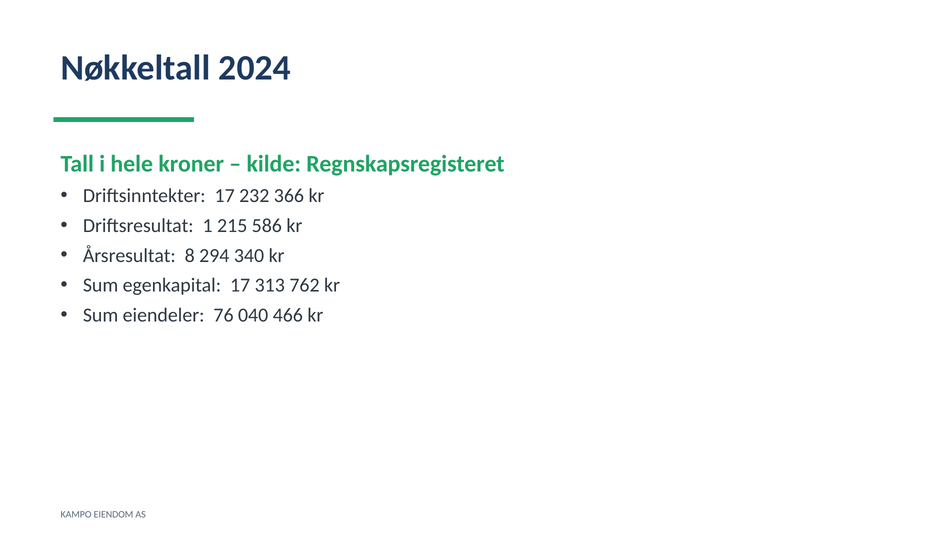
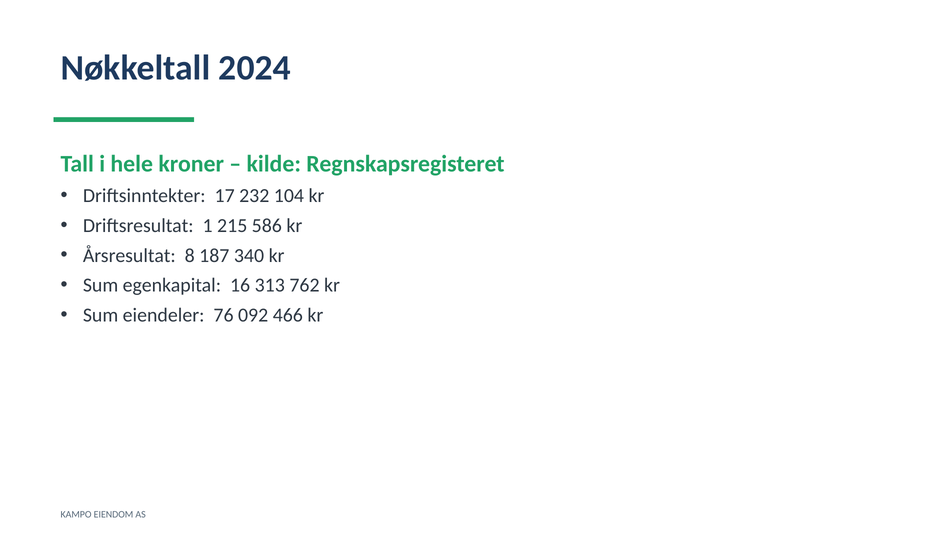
366: 366 -> 104 (289, 196)
294: 294 -> 187 (214, 255)
egenkapital 17: 17 -> 16 (240, 285)
040: 040 -> 092 (253, 315)
